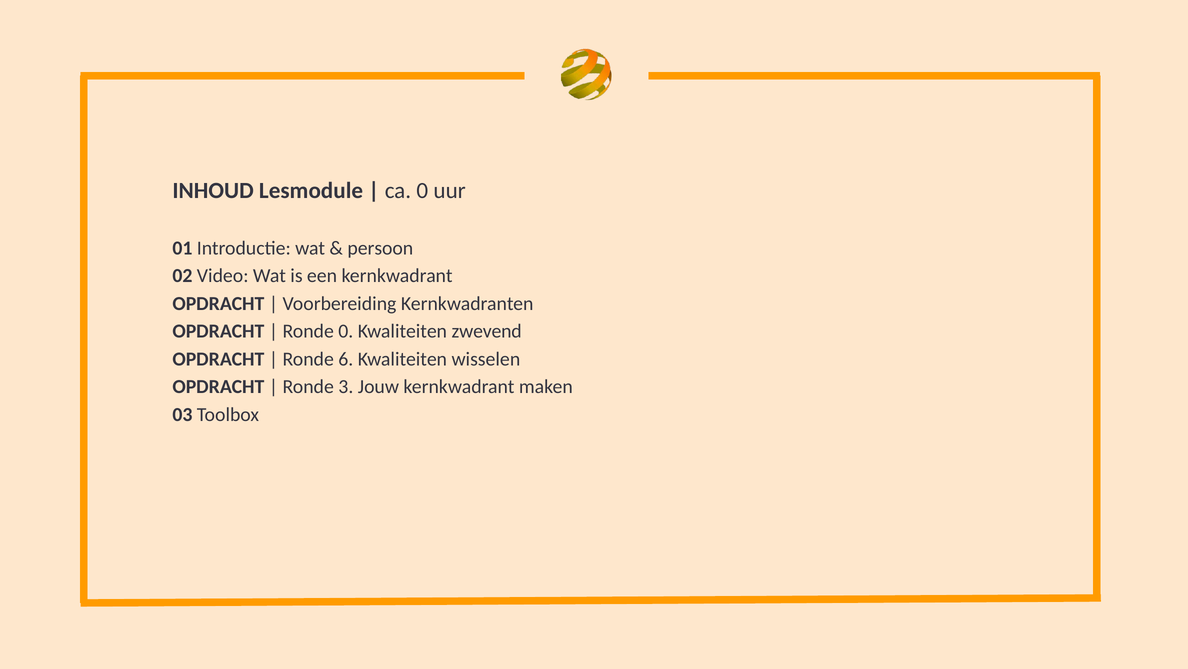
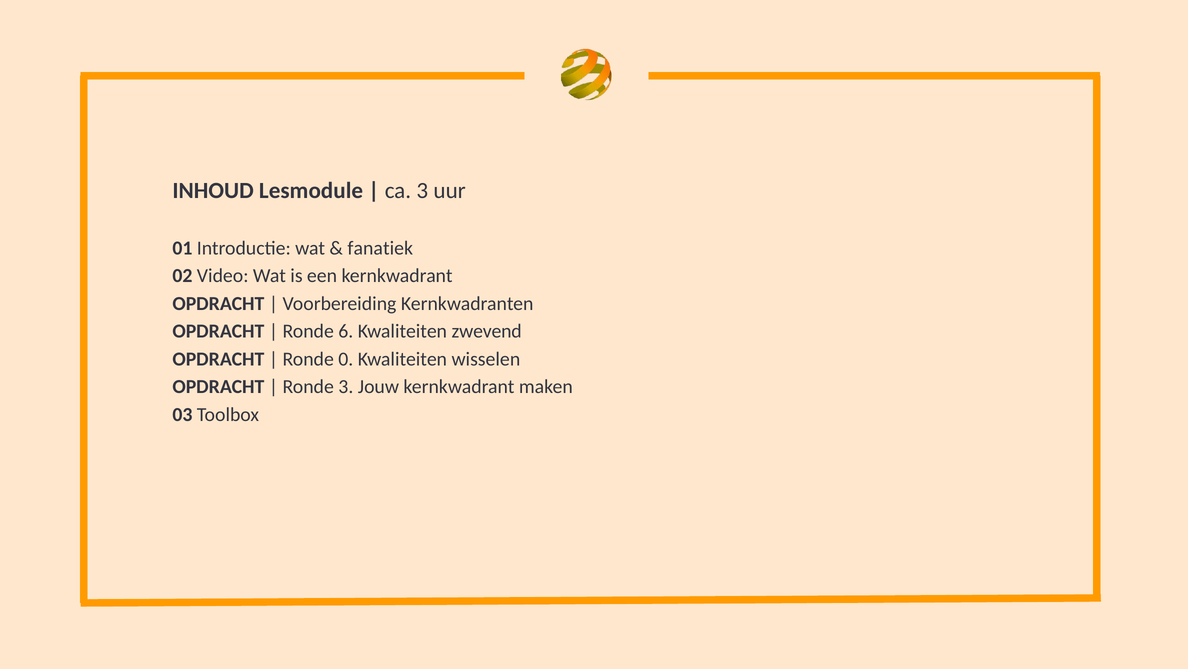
ca 0: 0 -> 3 (422, 190)
persoon: persoon -> fanatiek (380, 248)
Ronde 0: 0 -> 6 (346, 331)
6: 6 -> 0 (346, 359)
